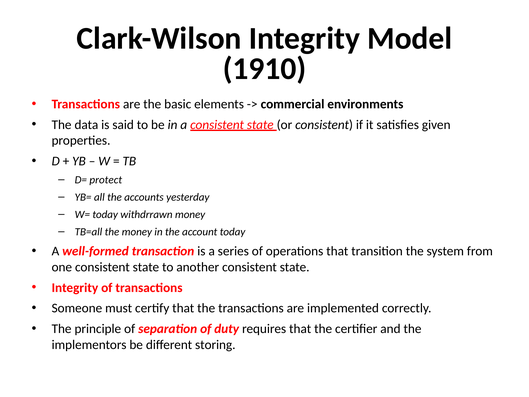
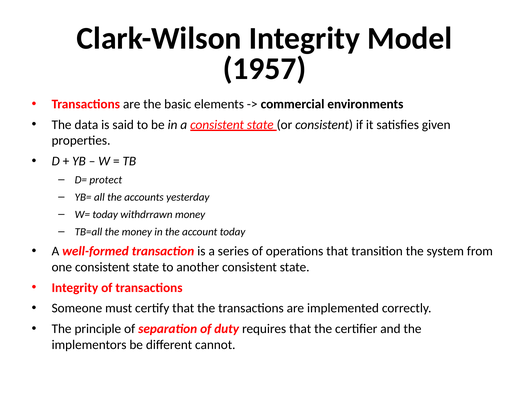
1910: 1910 -> 1957 (264, 69)
storing: storing -> cannot (215, 345)
